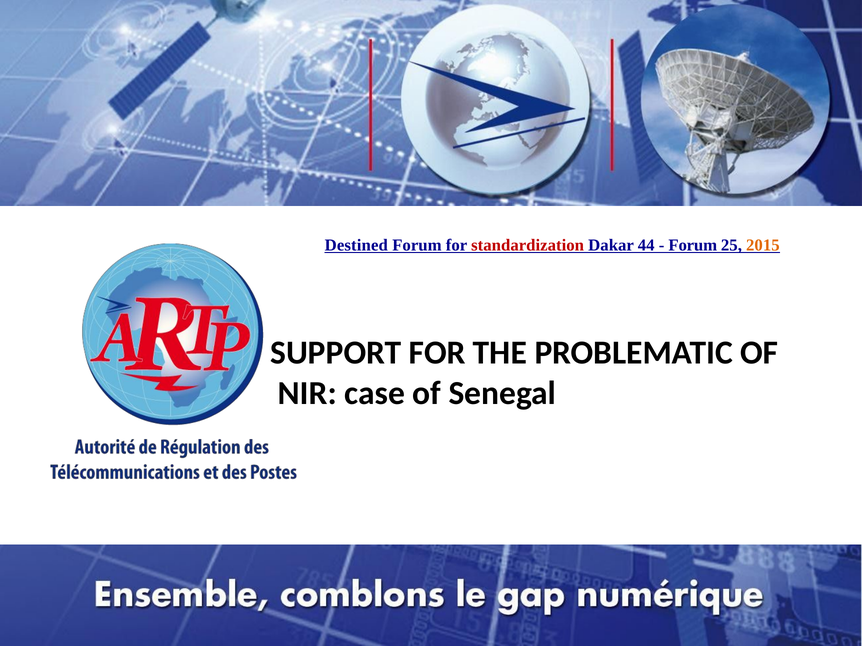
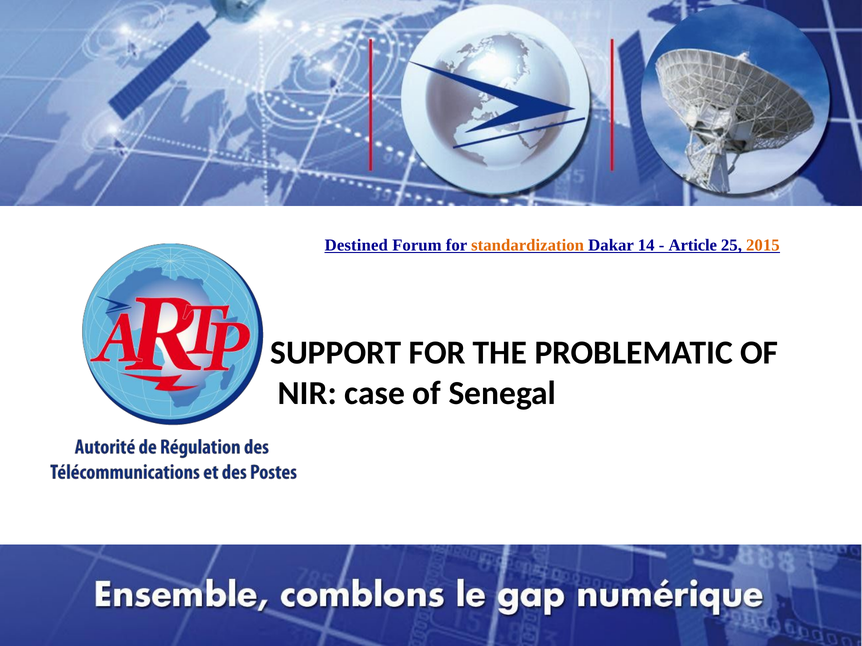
standardization colour: red -> orange (528, 245)
44: 44 -> 14 (646, 245)
Forum: Forum -> Article (693, 245)
